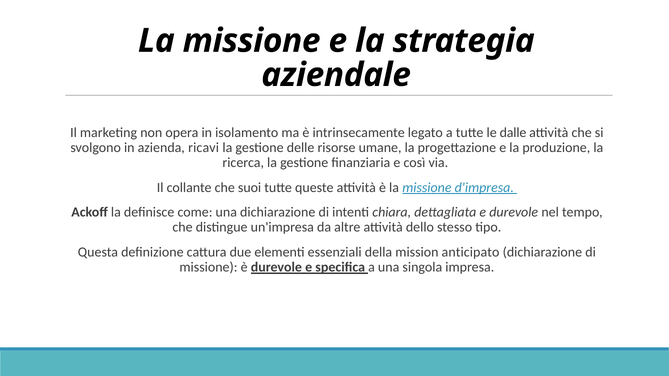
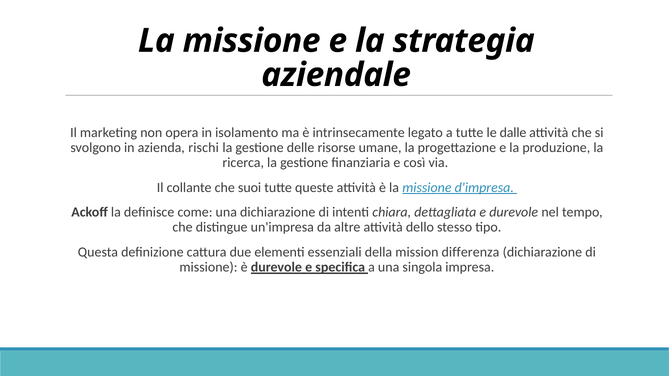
ricavi: ricavi -> rischi (204, 148)
anticipato: anticipato -> differenza (471, 252)
